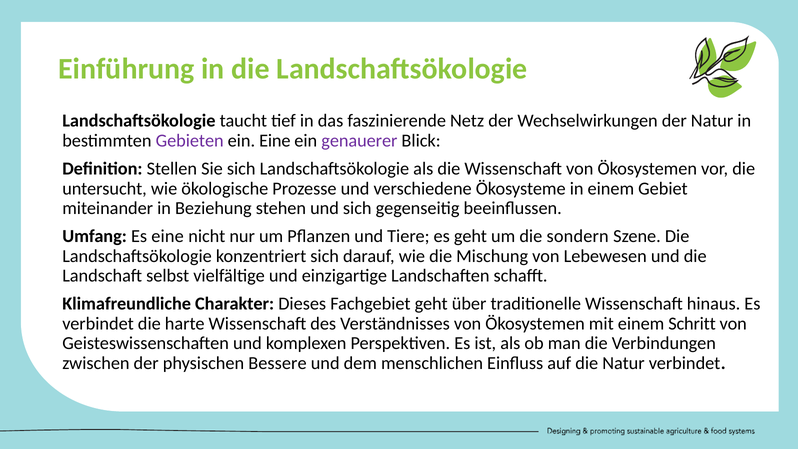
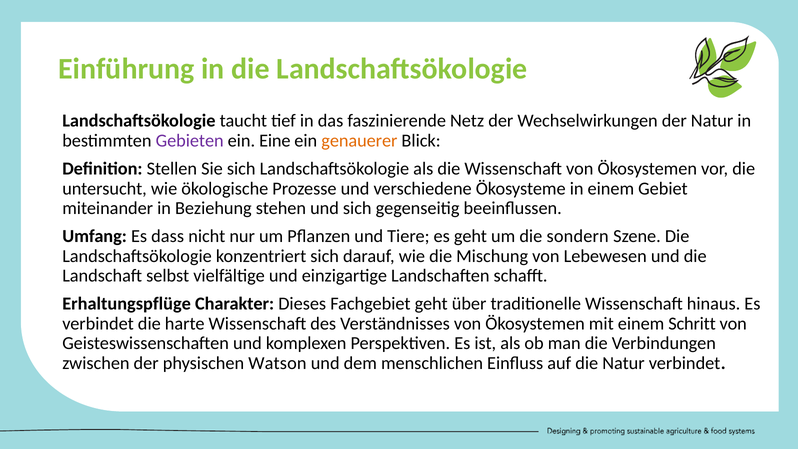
genauerer colour: purple -> orange (359, 141)
Es eine: eine -> dass (168, 236)
Klimafreundliche: Klimafreundliche -> Erhaltungspflüge (127, 304)
Bessere: Bessere -> Watson (277, 363)
